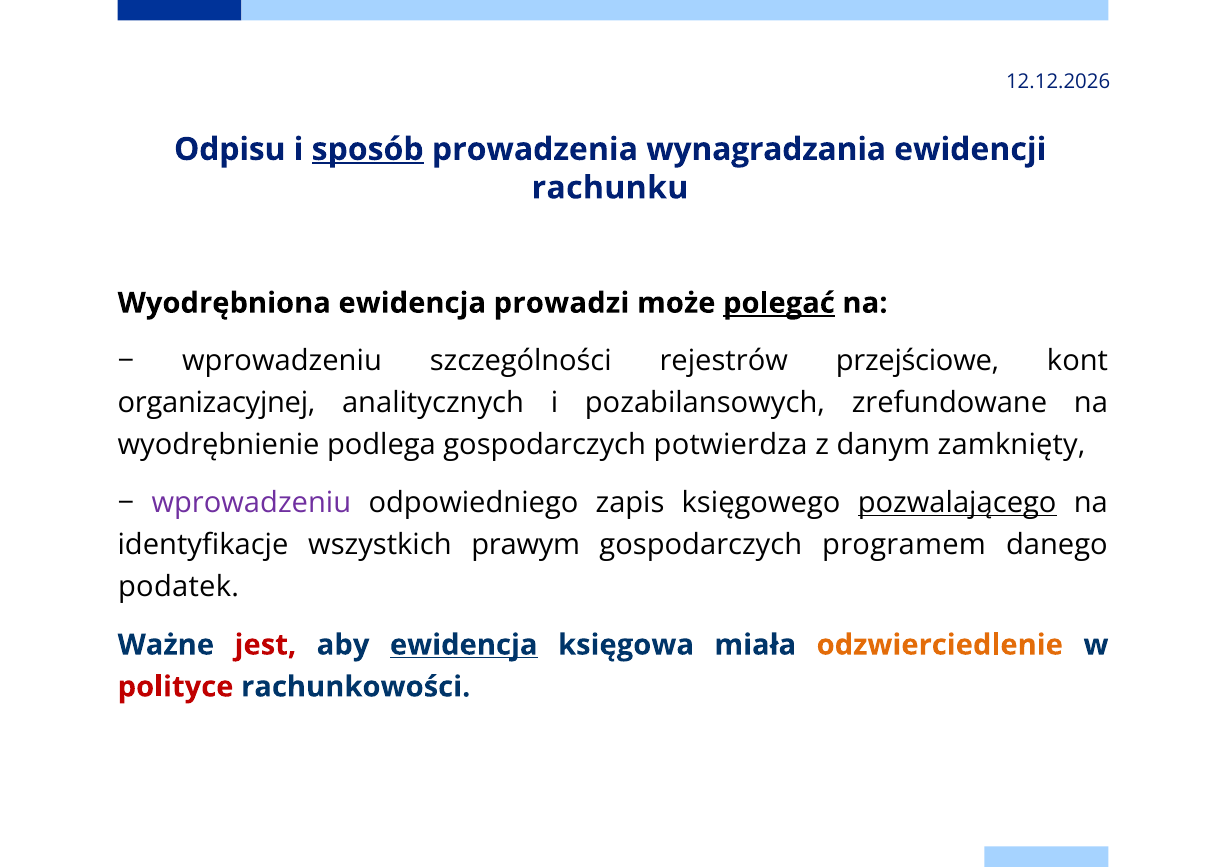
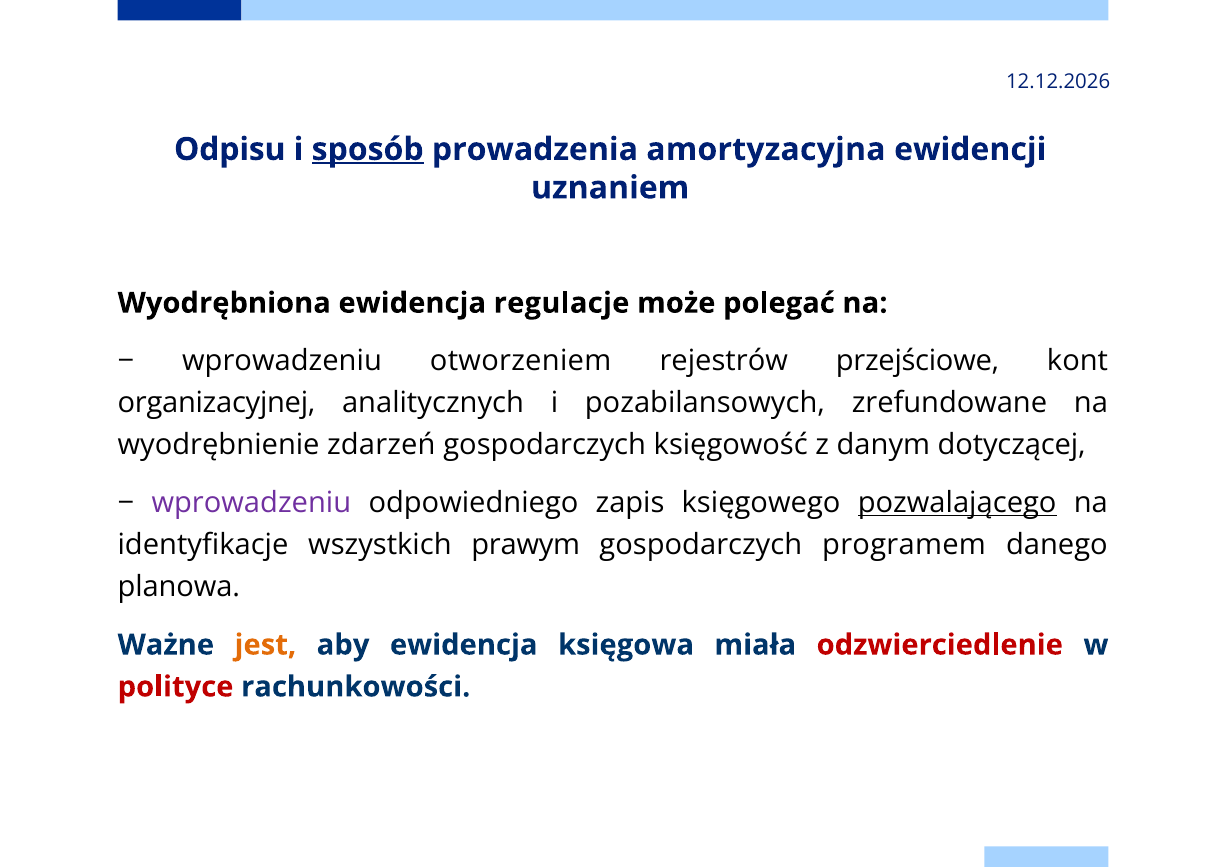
wynagradzania: wynagradzania -> amortyzacyjna (766, 149)
rachunku: rachunku -> uznaniem (610, 188)
prowadzi: prowadzi -> regulacje (561, 303)
polegać underline: present -> none (779, 303)
szczególności: szczególności -> otworzeniem (521, 361)
podlega: podlega -> zdarzeń (381, 445)
potwierdza: potwierdza -> księgowość (731, 445)
zamknięty: zamknięty -> dotyczącej (1012, 445)
podatek: podatek -> planowa (179, 587)
jest colour: red -> orange (265, 645)
ewidencja underline: present -> none (464, 645)
odzwierciedlenie colour: orange -> red (940, 645)
